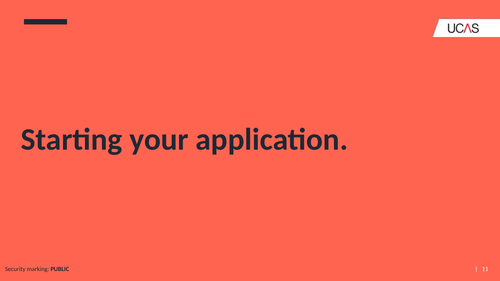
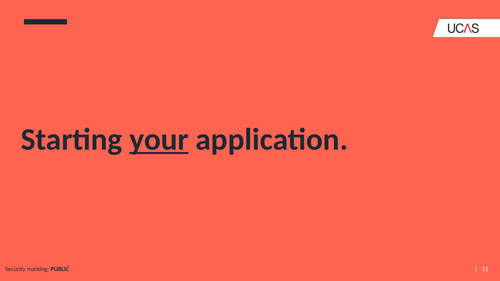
your underline: none -> present (159, 140)
